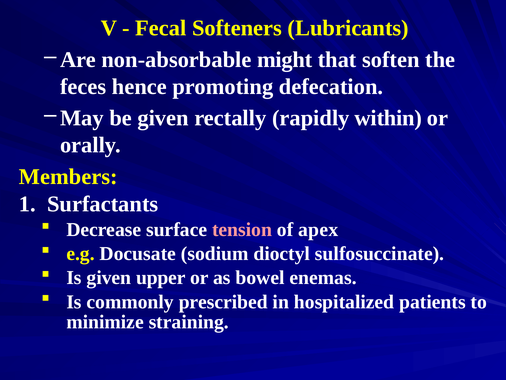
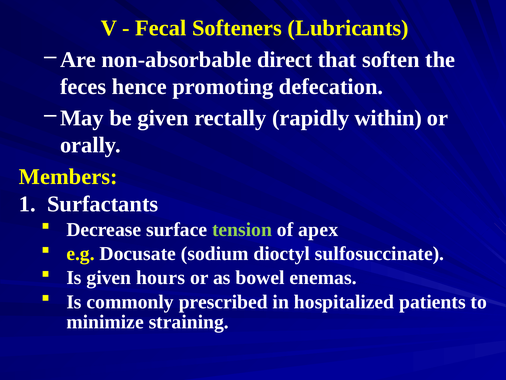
might: might -> direct (285, 60)
tension colour: pink -> light green (242, 229)
upper: upper -> hours (161, 277)
